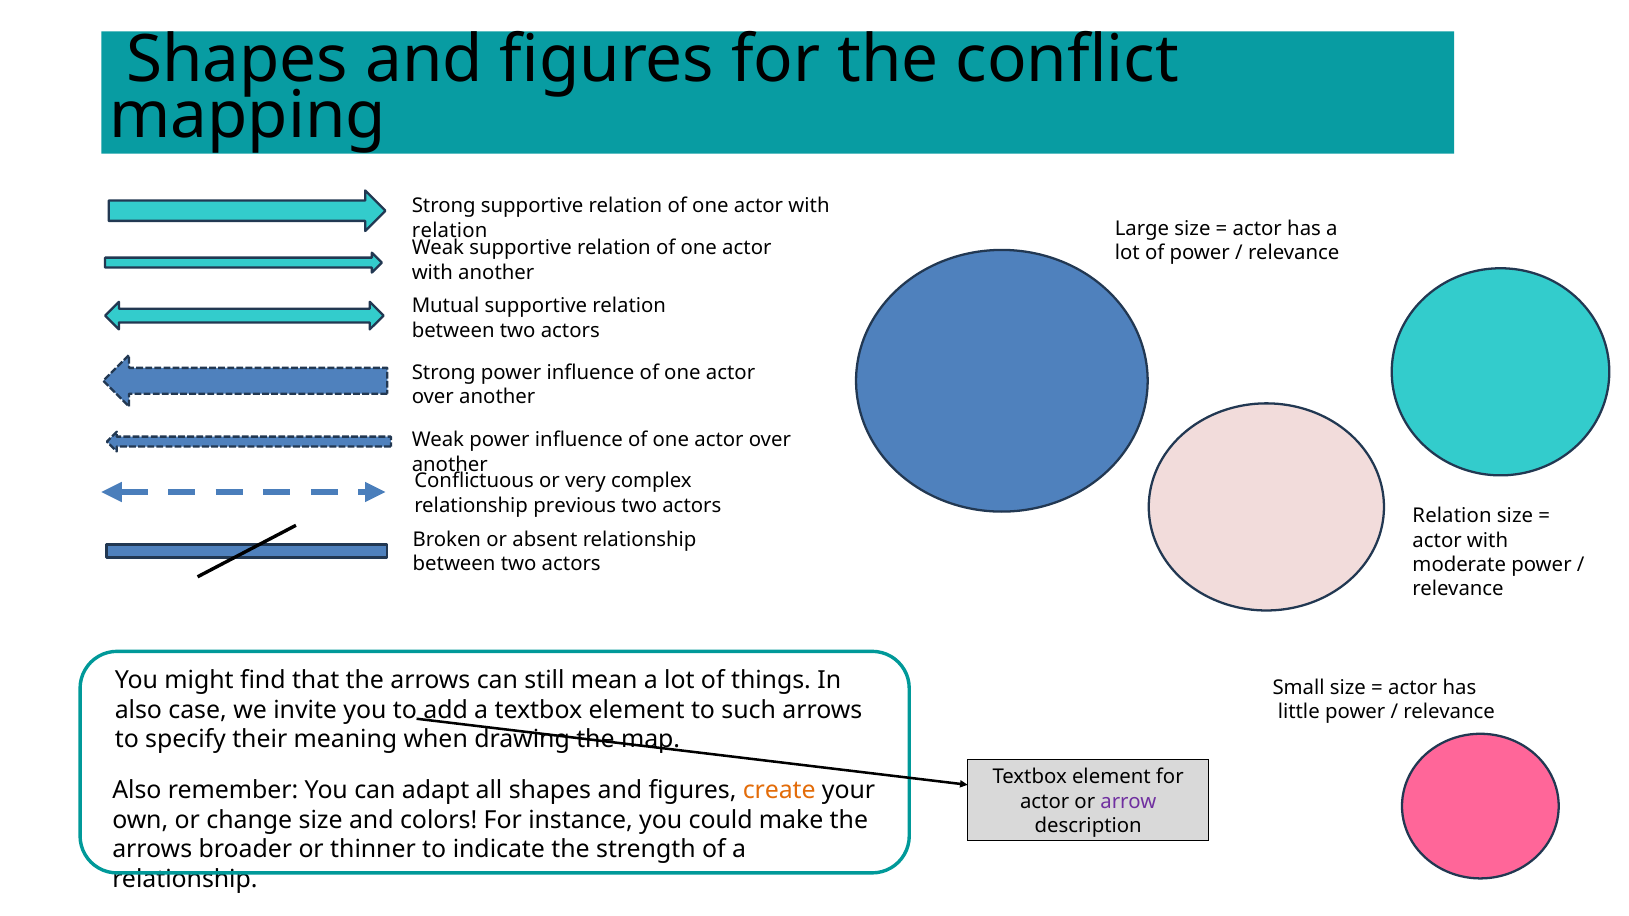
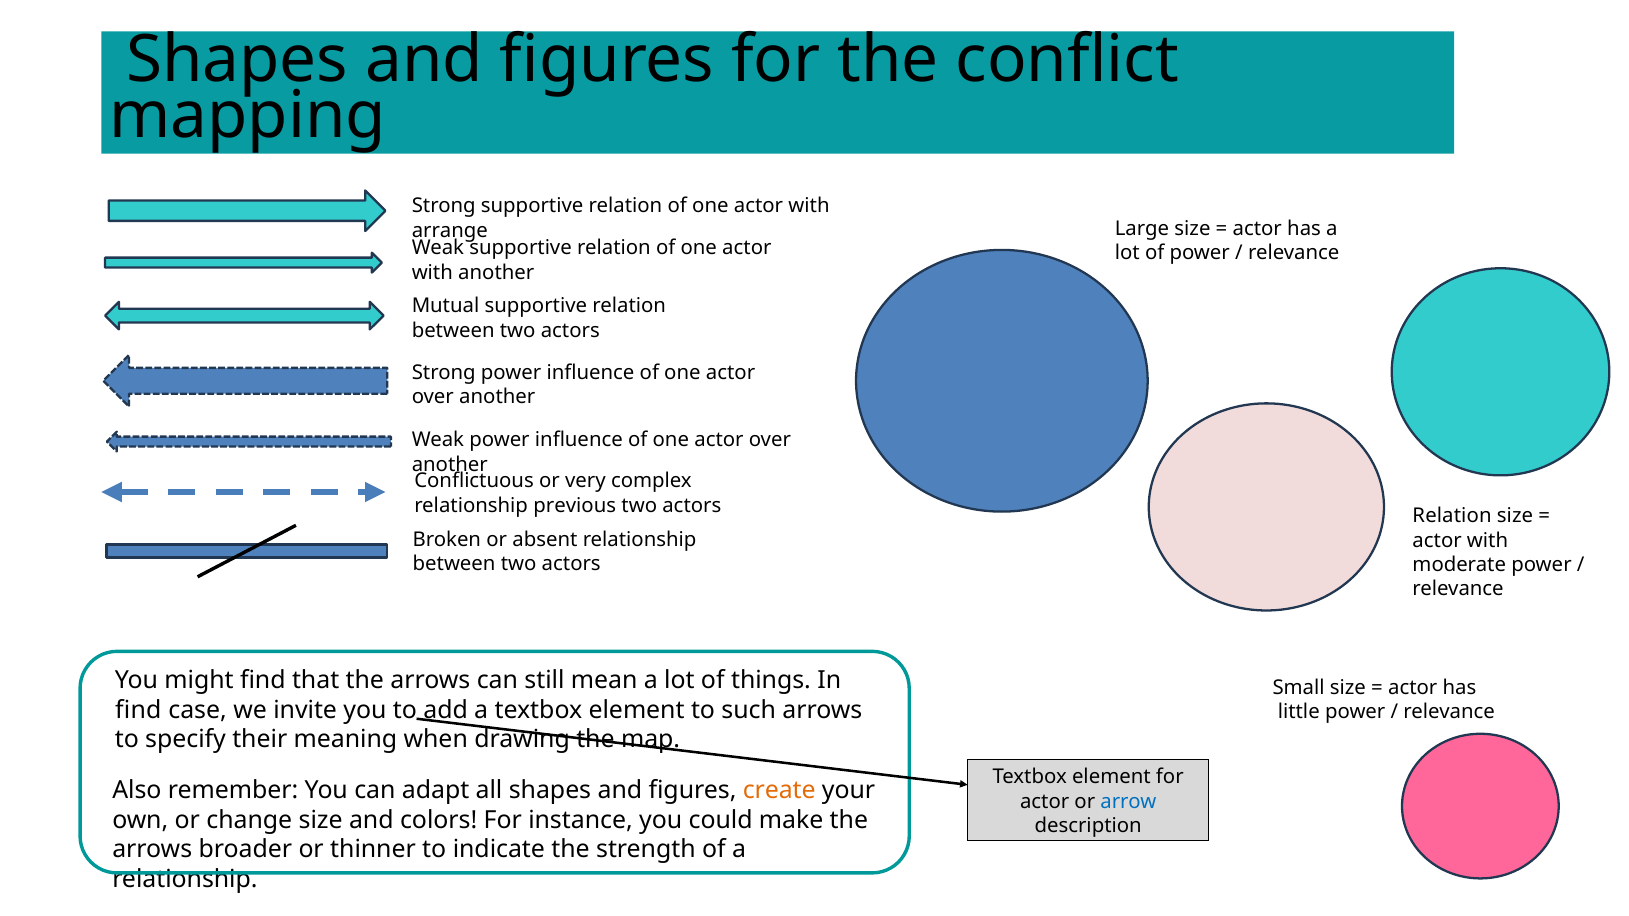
relation: relation -> arrange (450, 231)
also: also -> find (138, 710)
arrow colour: purple -> blue (1128, 802)
